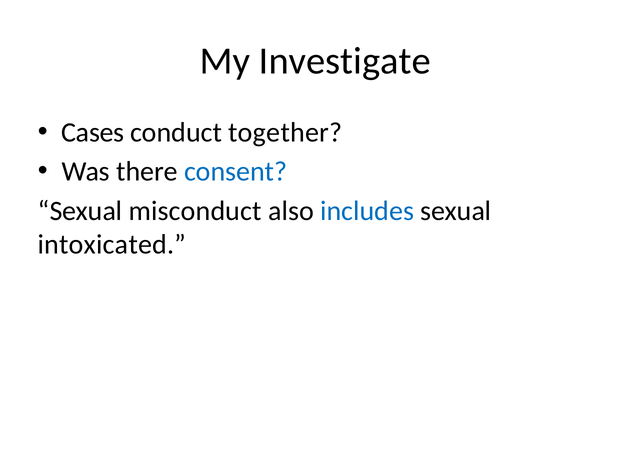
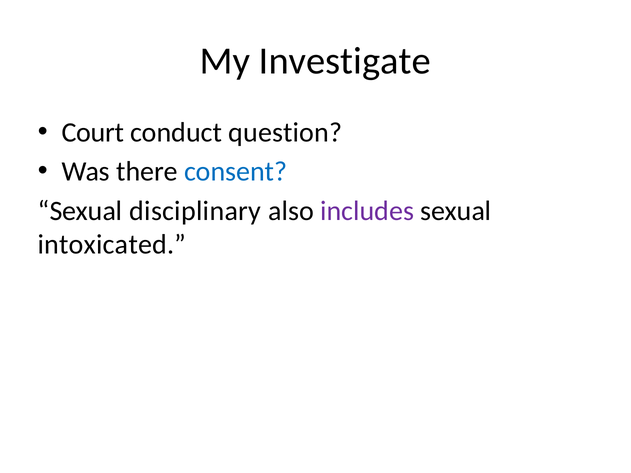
Cases: Cases -> Court (93, 132)
together: together -> question (285, 132)
misconduct: misconduct -> disciplinary (195, 211)
includes colour: blue -> purple (367, 211)
